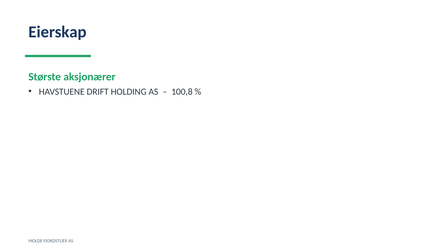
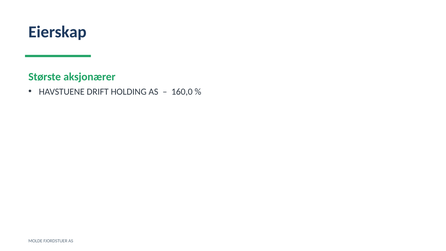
100,8: 100,8 -> 160,0 (182, 92)
